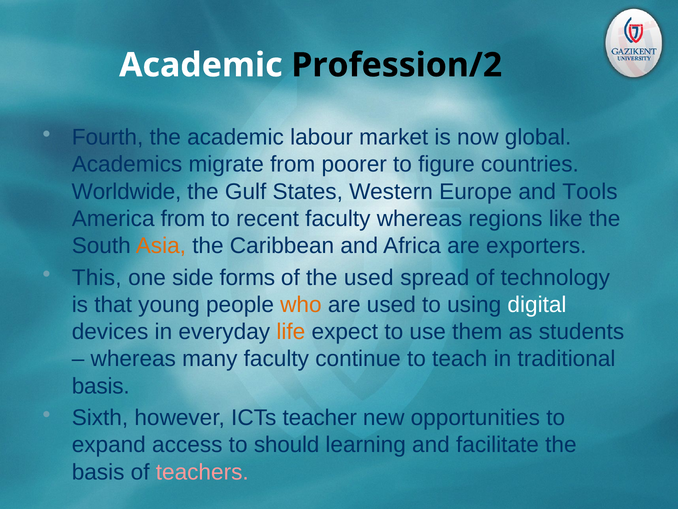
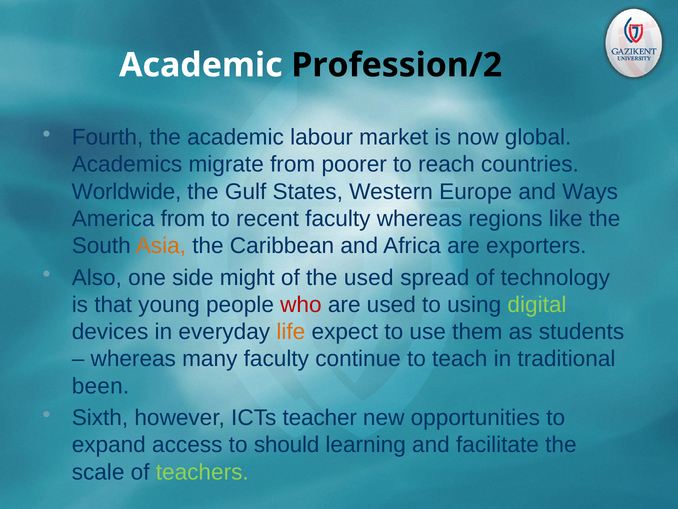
figure: figure -> reach (446, 164)
Tools: Tools -> Ways (590, 191)
This: This -> Also (97, 277)
forms: forms -> might (247, 277)
who colour: orange -> red (301, 304)
digital colour: white -> light green (537, 304)
basis: basis -> been (100, 386)
basis: basis -> scale (98, 472)
teachers colour: pink -> light green (202, 472)
